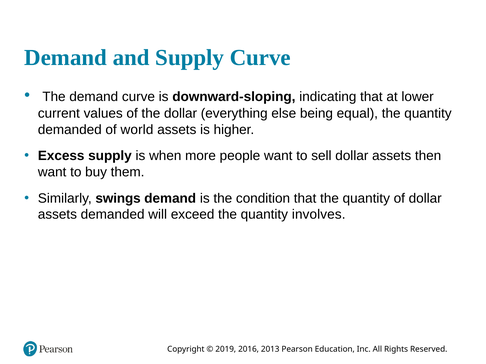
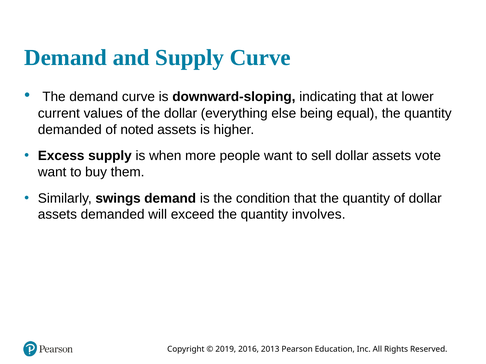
world: world -> noted (137, 130)
then: then -> vote (428, 156)
